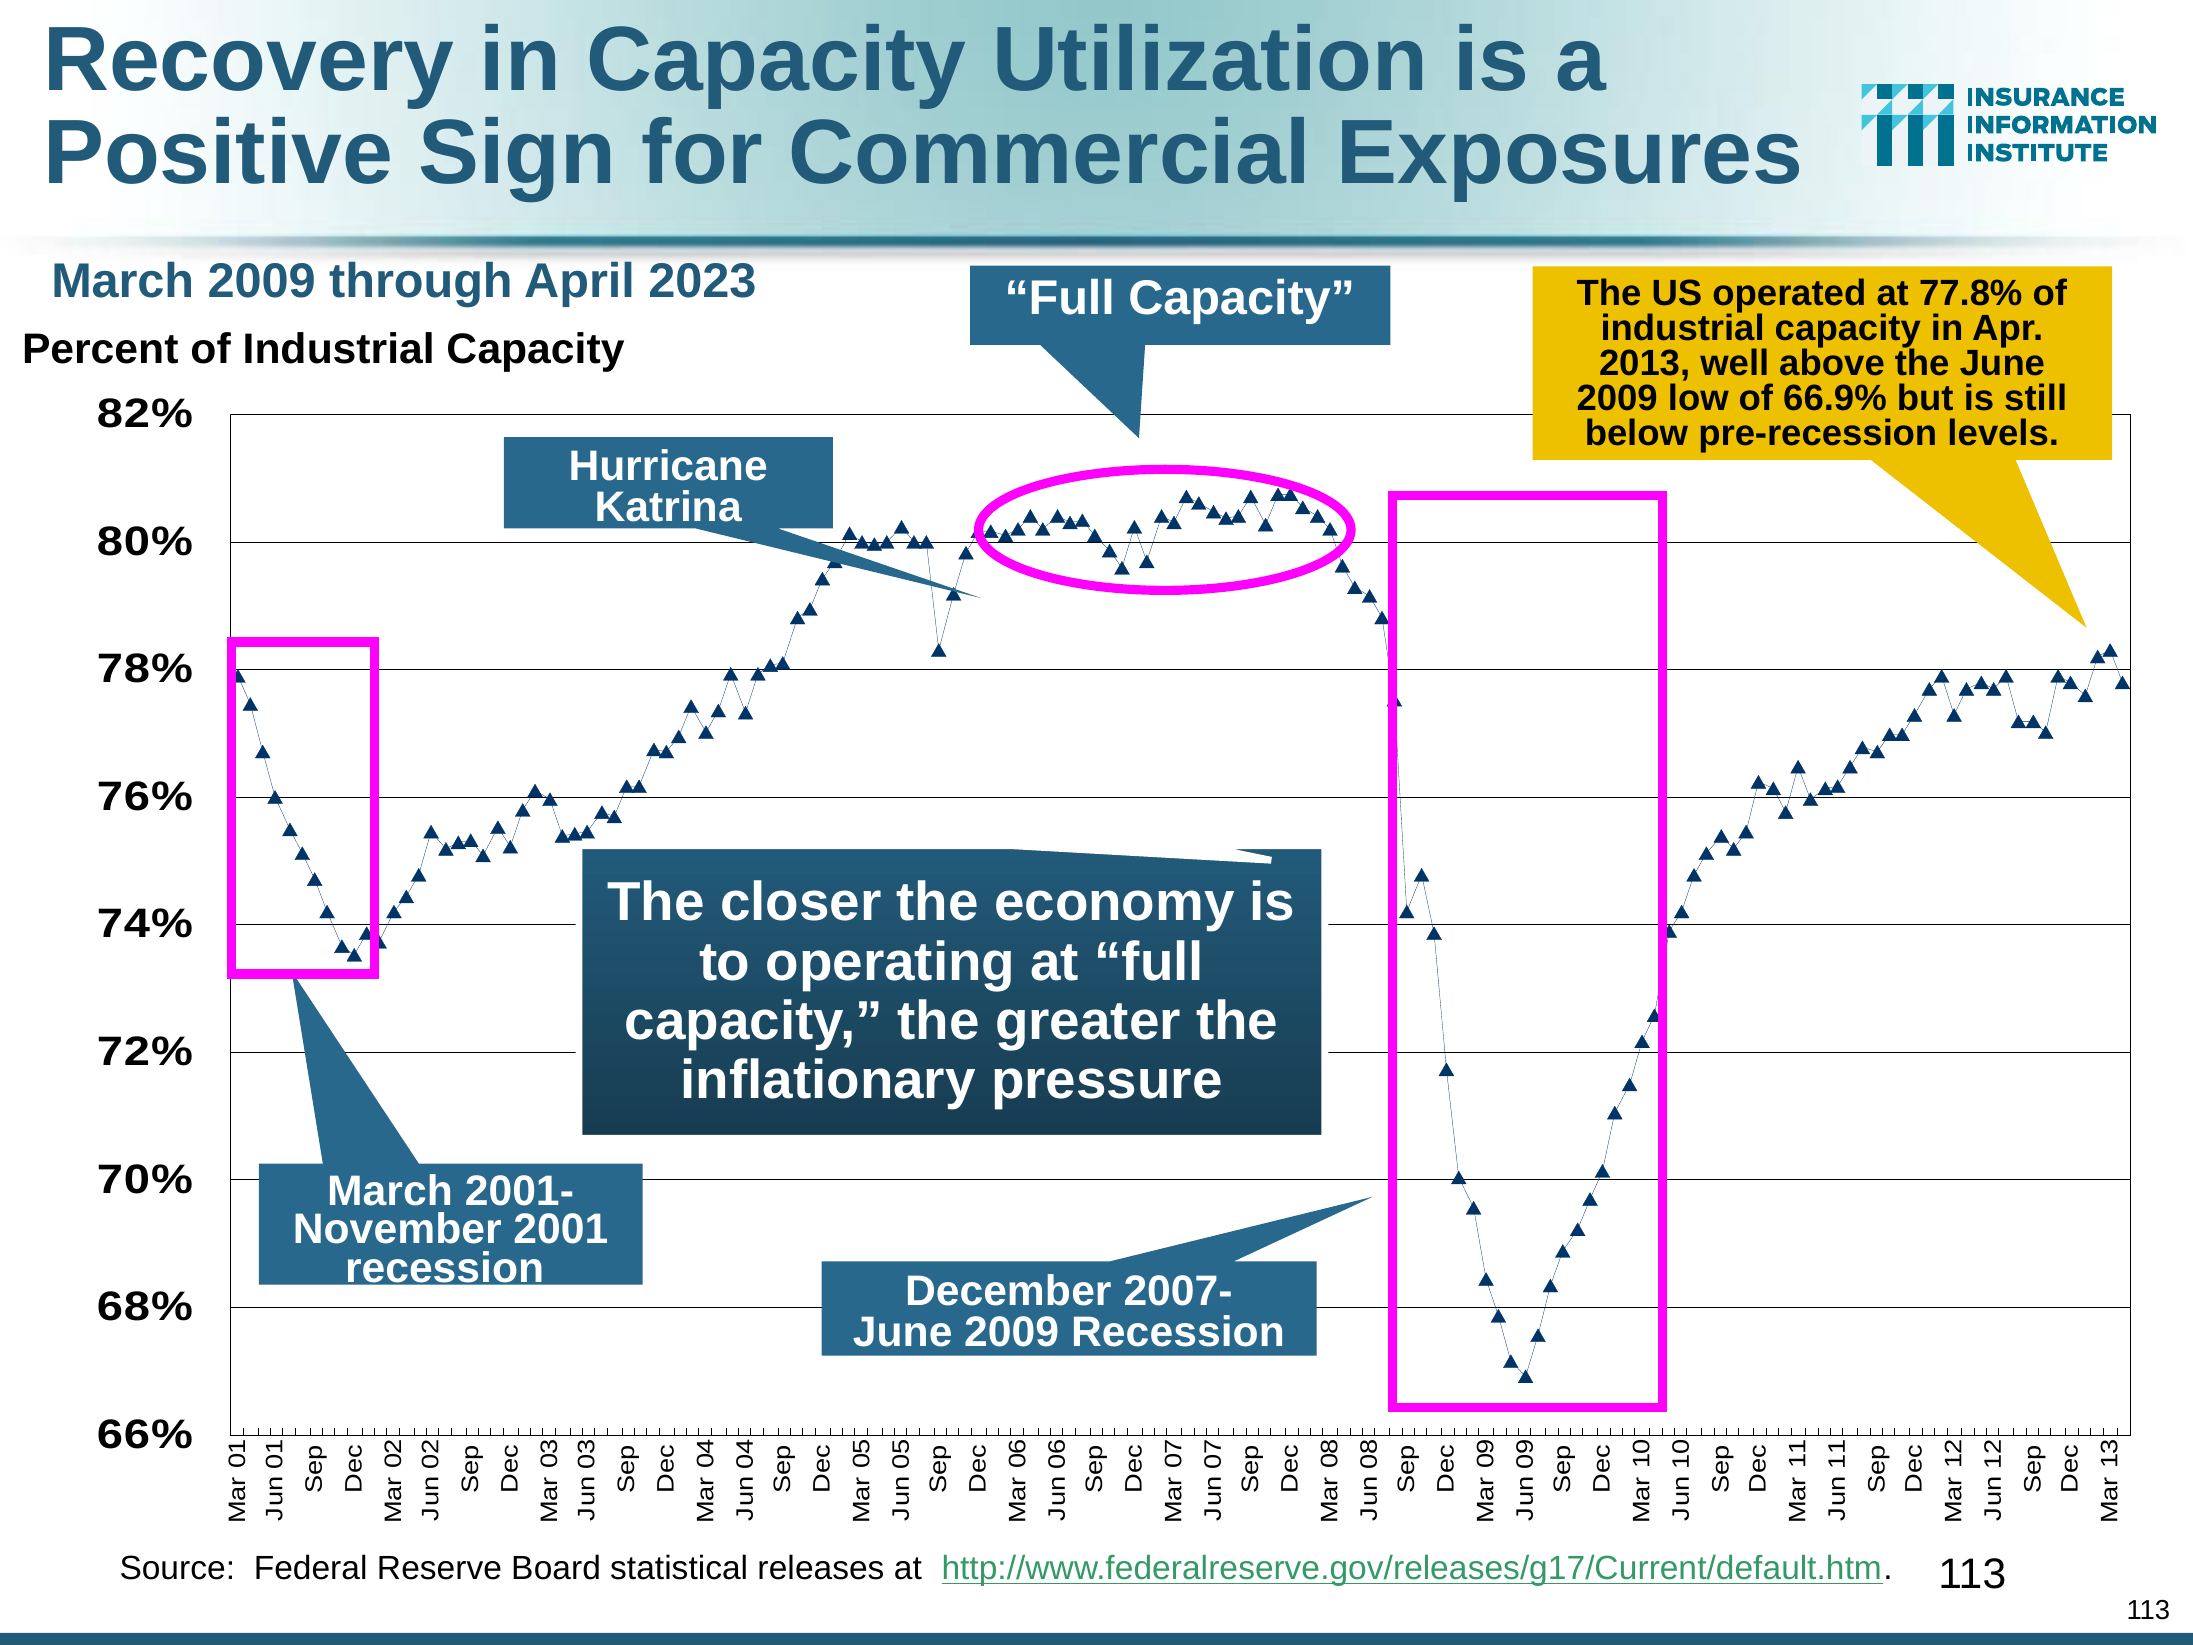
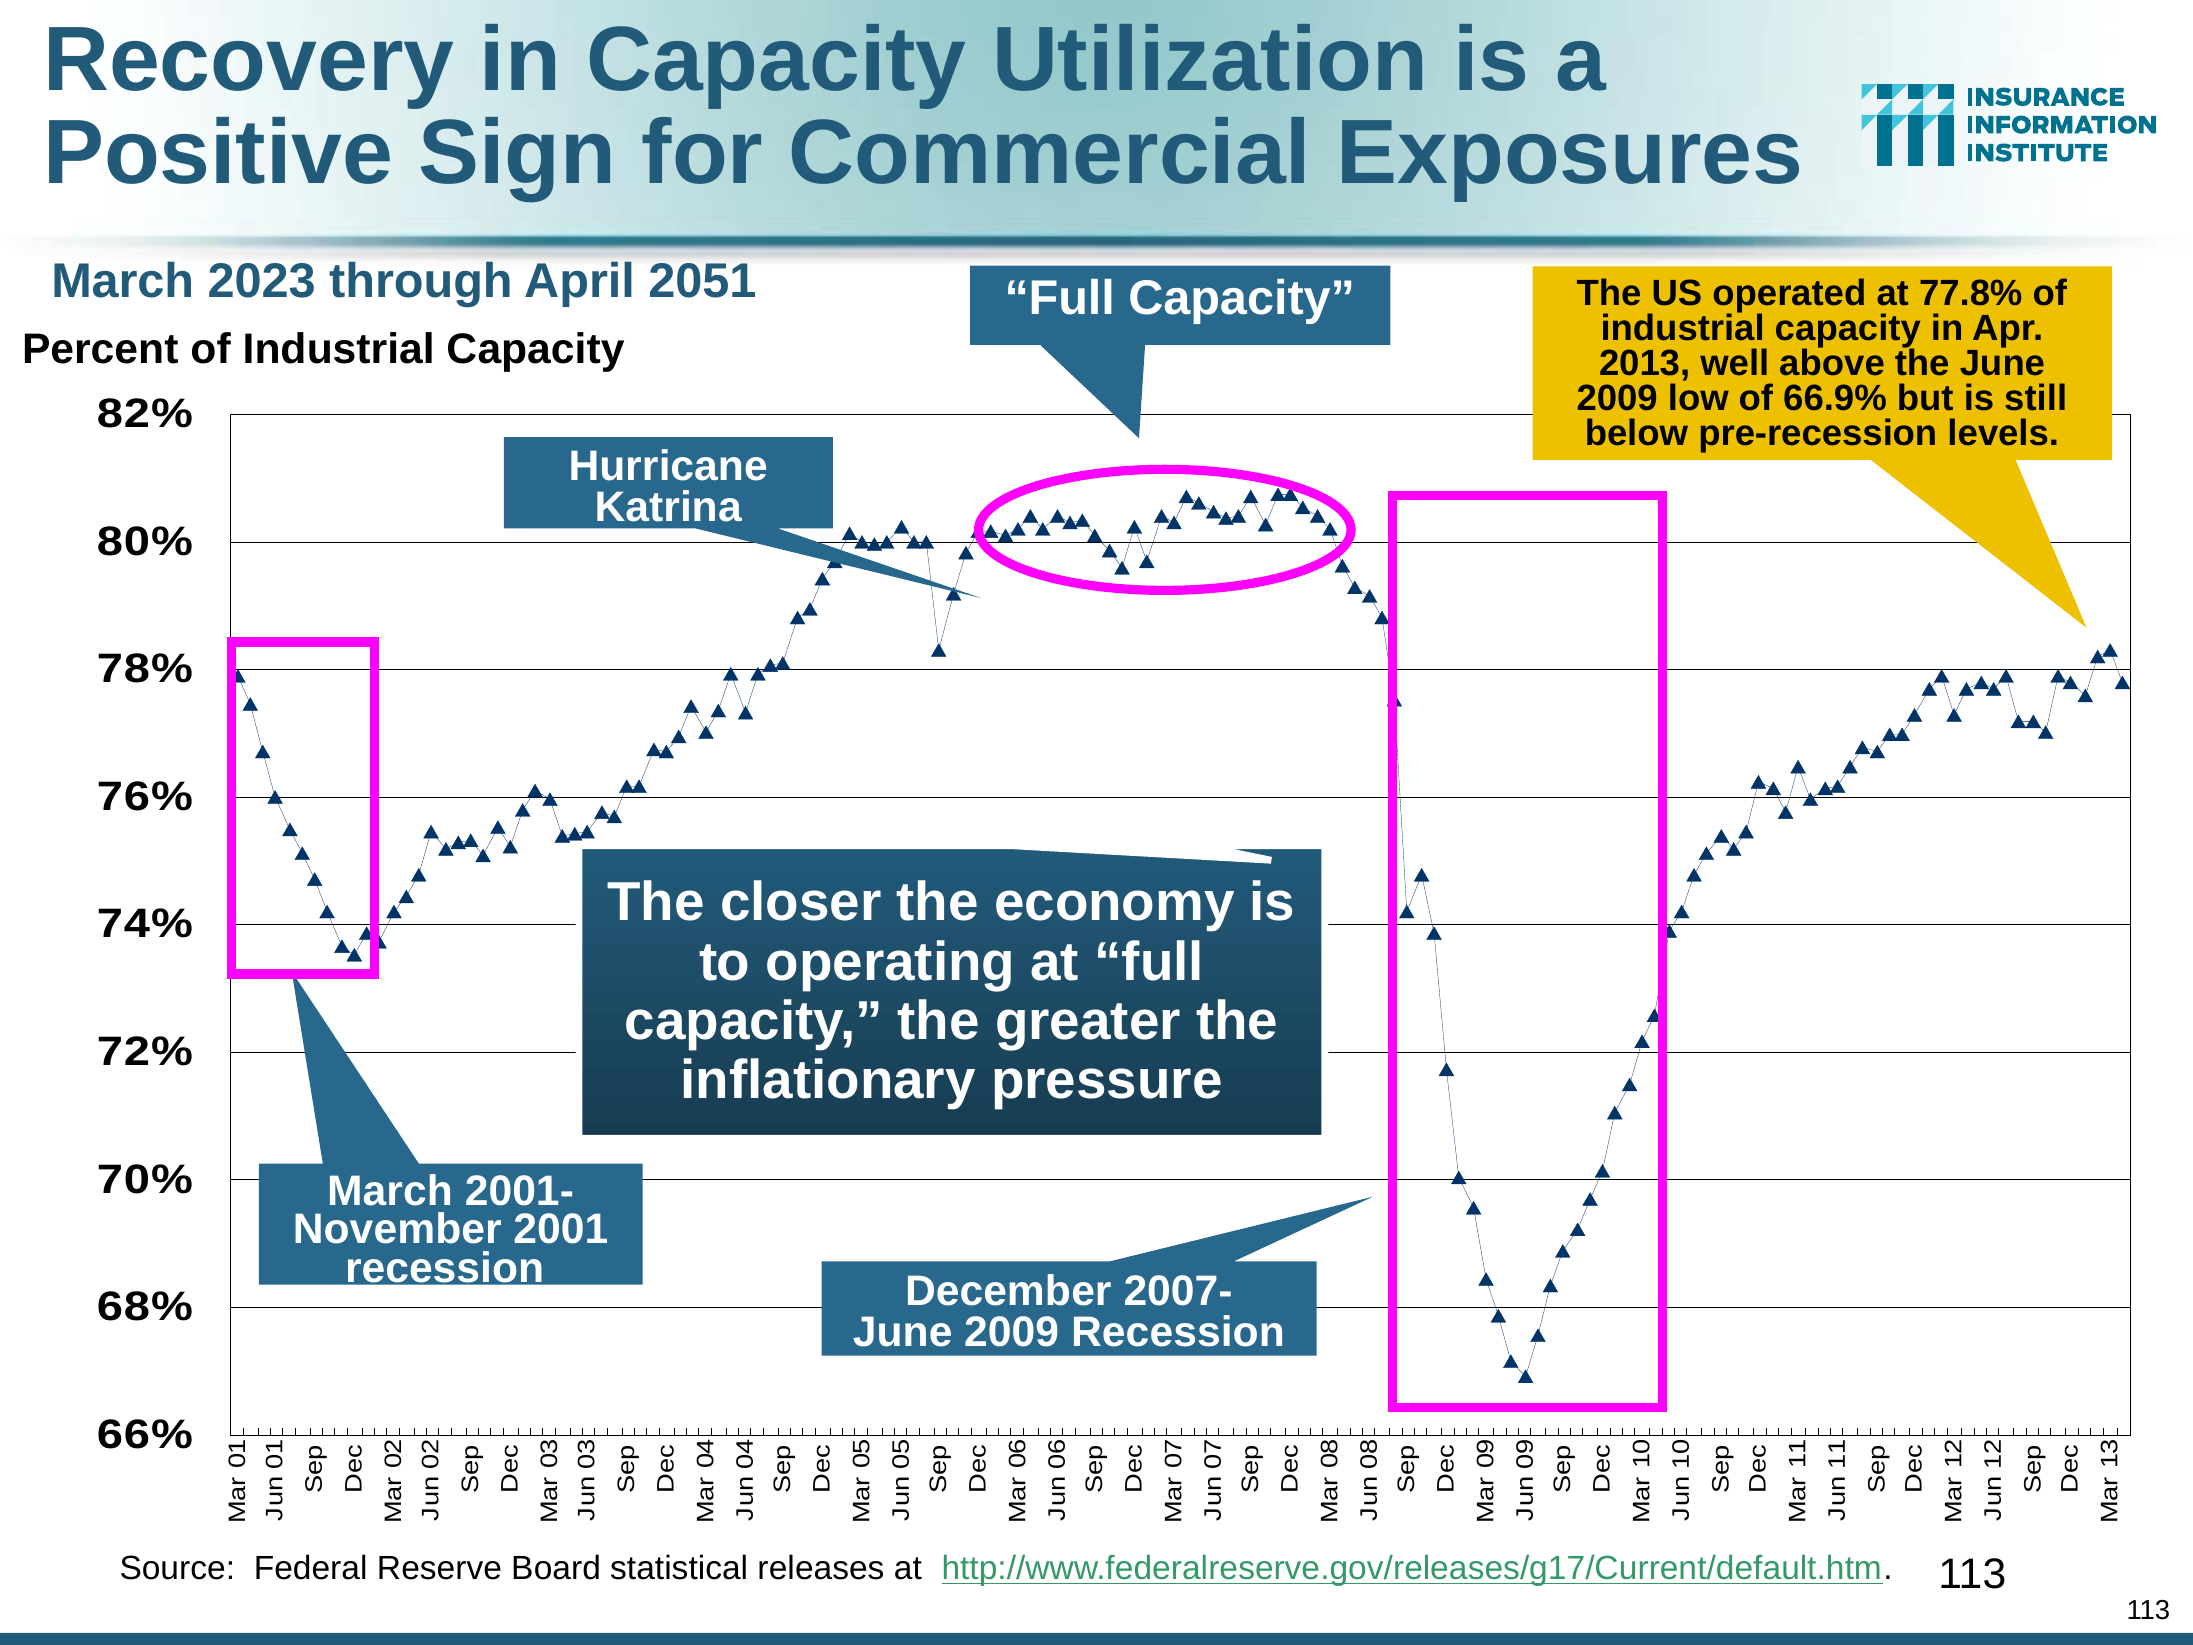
March 2009: 2009 -> 2023 (262, 282)
2023: 2023 -> 2051 (702, 282)
